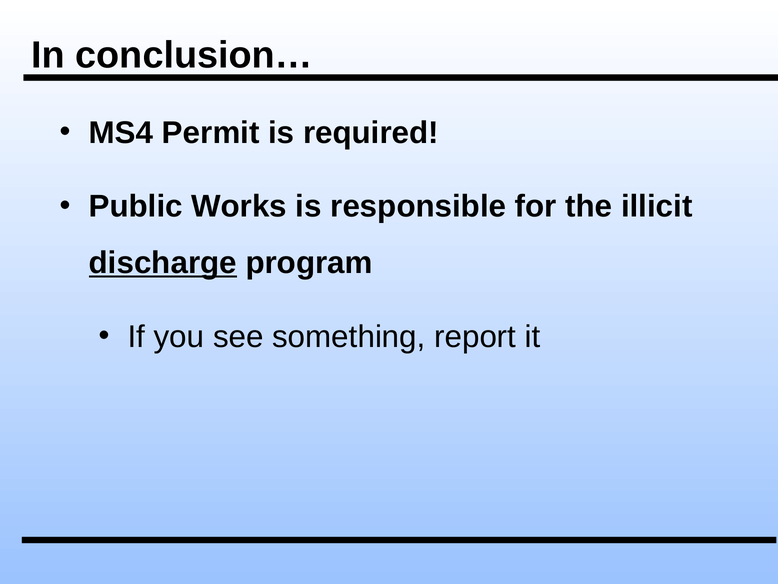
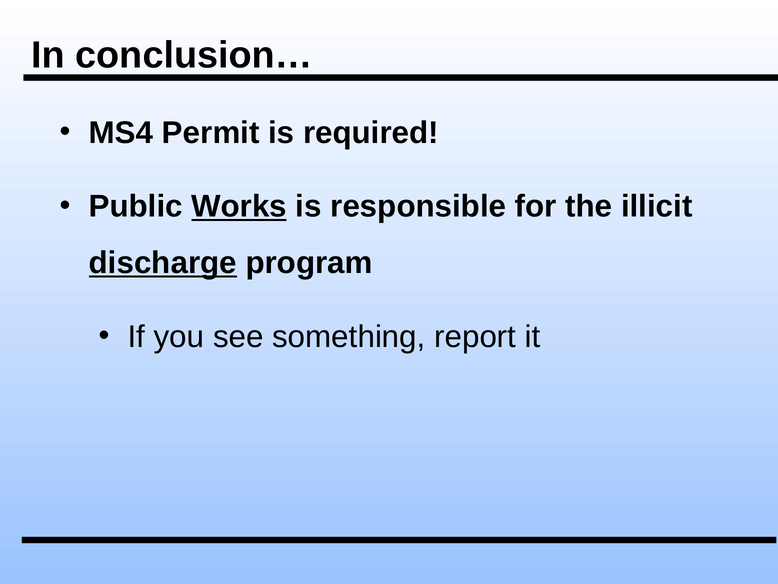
Works underline: none -> present (239, 206)
